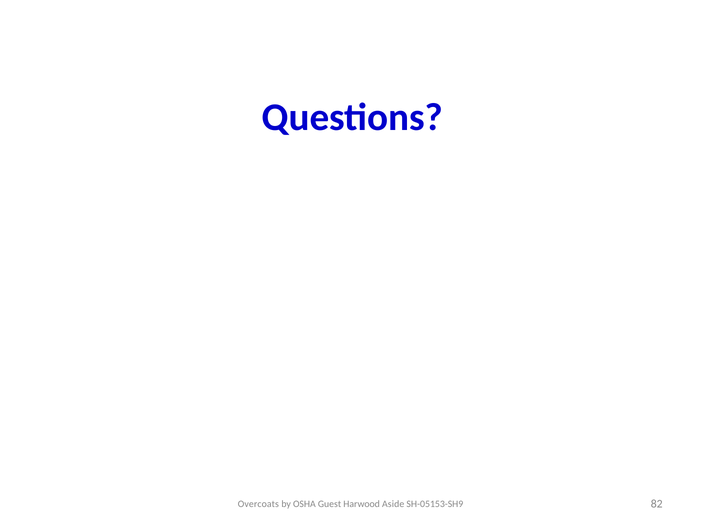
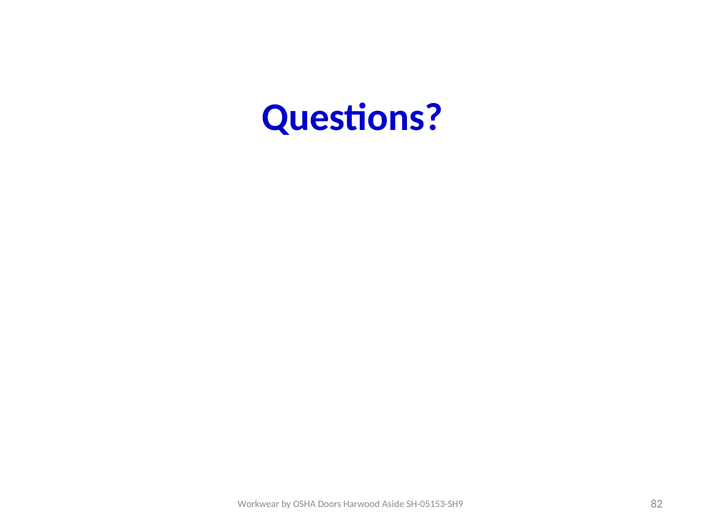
Overcoats: Overcoats -> Workwear (258, 505)
Guest: Guest -> Doors (330, 505)
